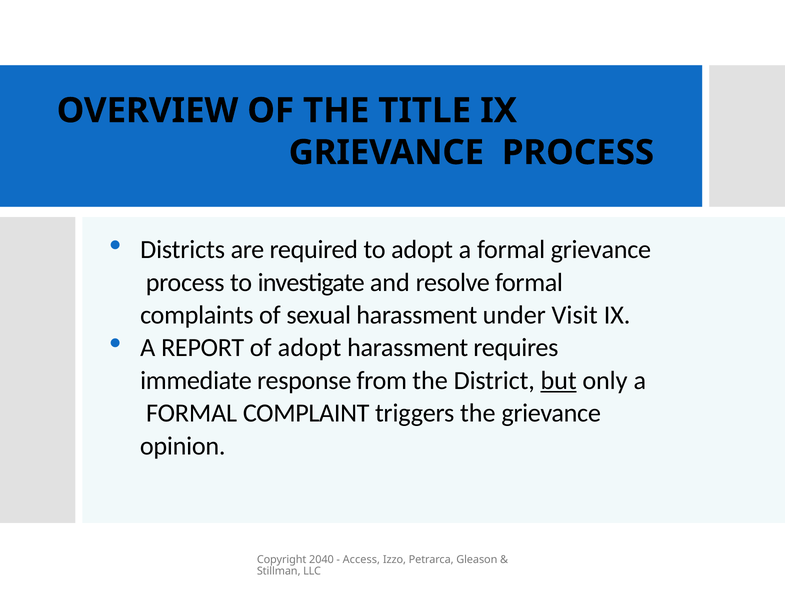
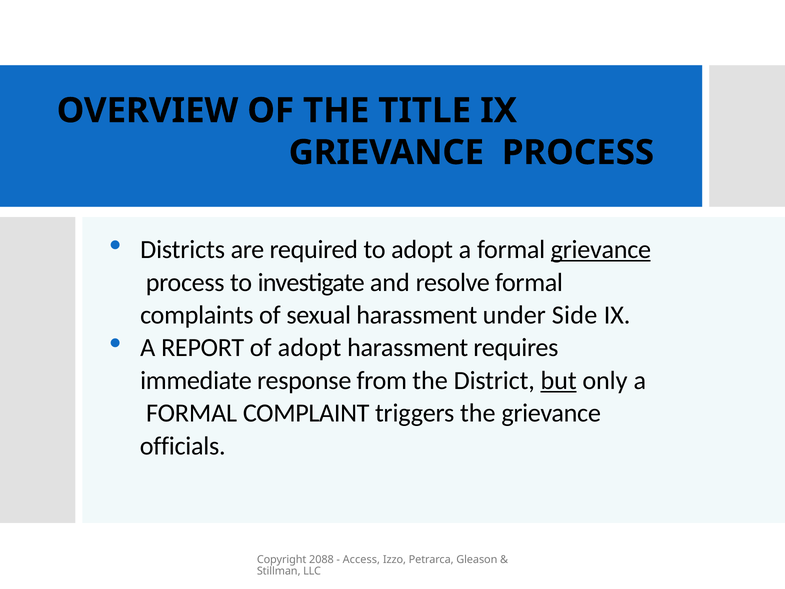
grievance underline: none -> present (601, 250)
Visit: Visit -> Side (575, 315)
opinion: opinion -> officials (183, 446)
2040: 2040 -> 2088 (321, 560)
